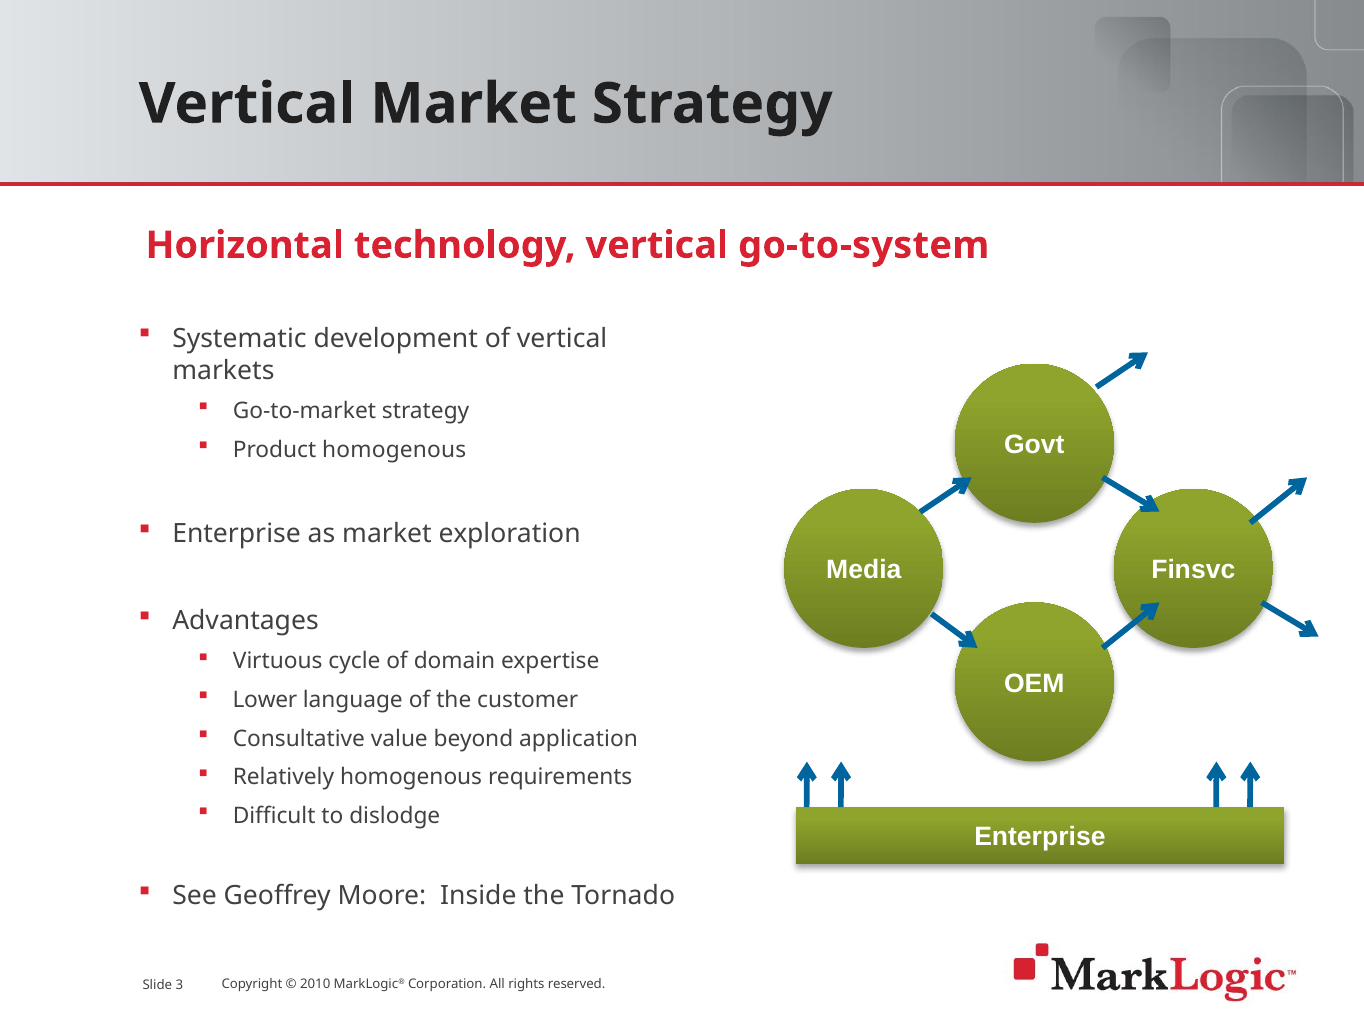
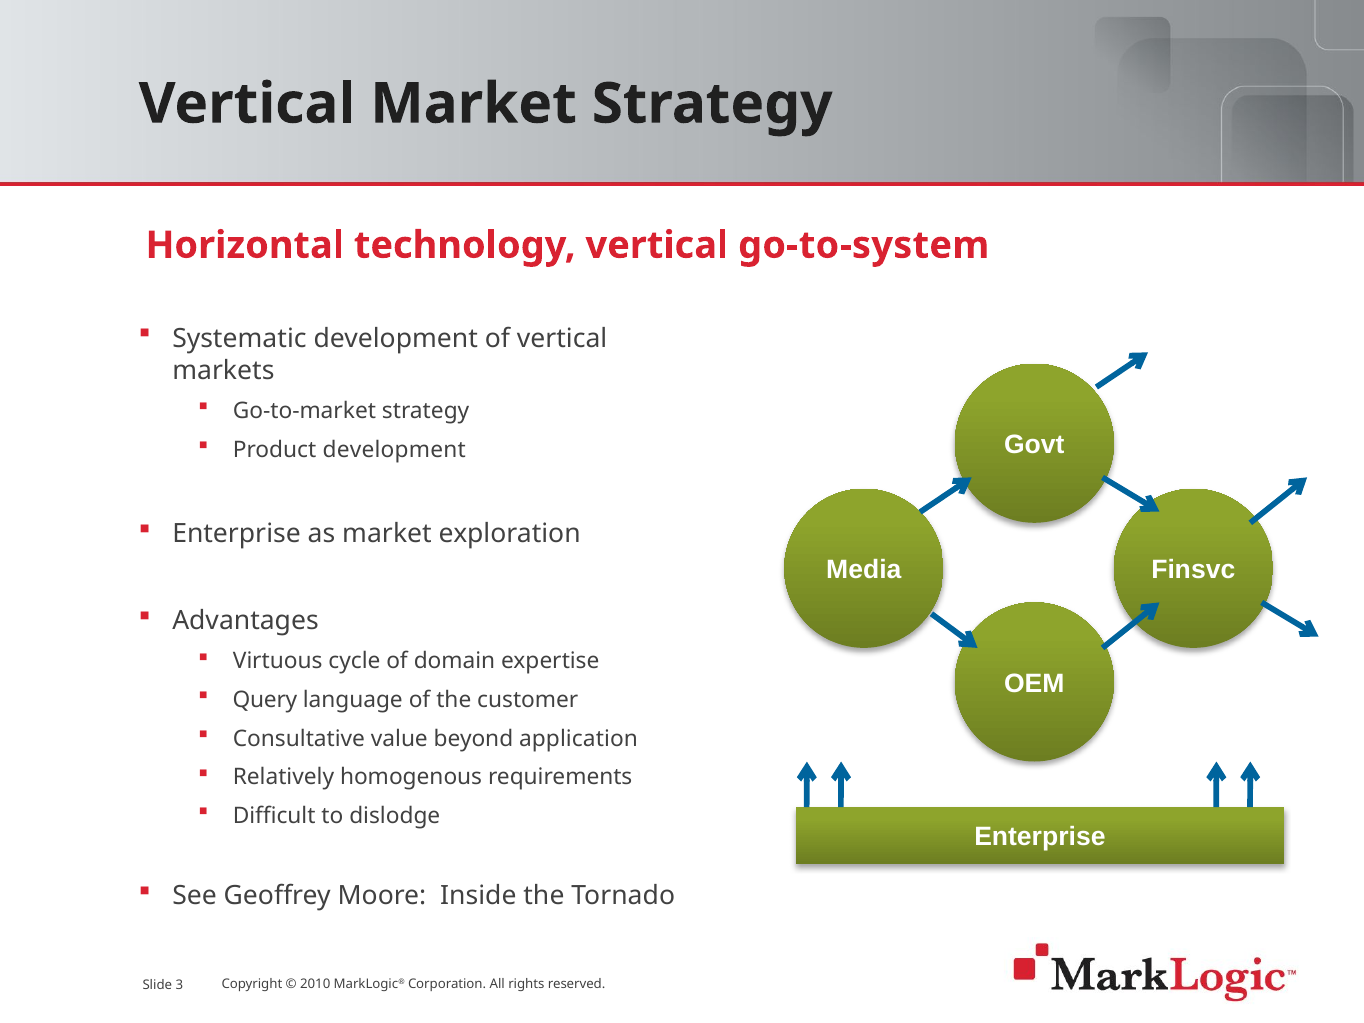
Product homogenous: homogenous -> development (394, 450)
Lower: Lower -> Query (265, 700)
